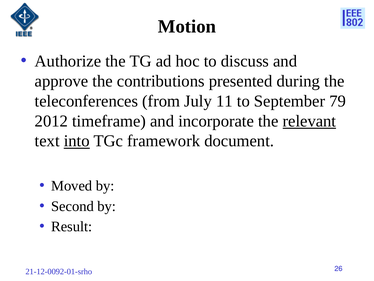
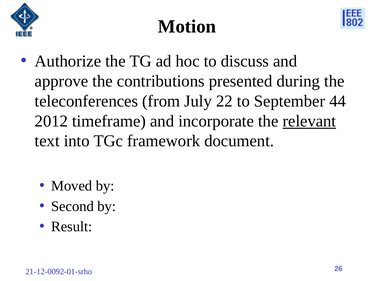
11: 11 -> 22 (224, 101)
79: 79 -> 44 (338, 101)
into underline: present -> none (77, 141)
